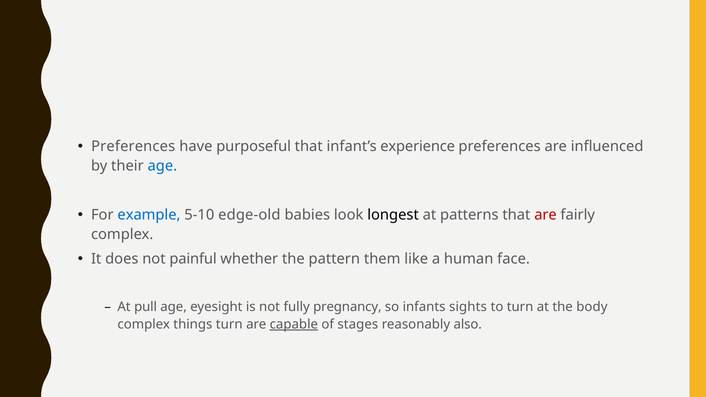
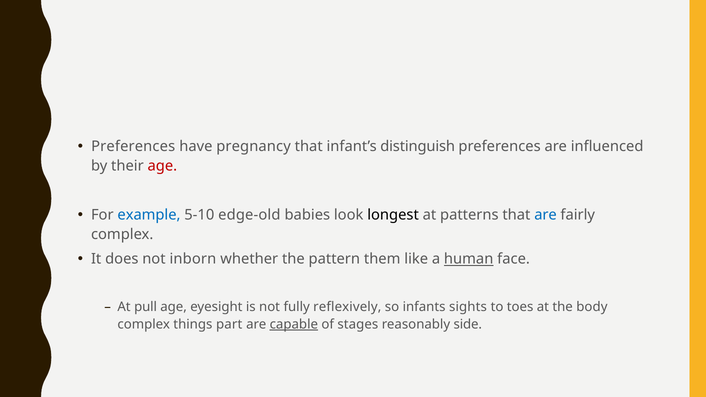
purposeful: purposeful -> pregnancy (254, 147)
experience: experience -> distinguish (418, 147)
age colour: blue -> red (162, 166)
are colour: red -> blue (545, 215)
painful: painful -> inborn (193, 259)
human underline: none -> present (469, 259)
pregnancy: pregnancy -> reflexively (347, 307)
to turn: turn -> toes (520, 307)
things turn: turn -> part (229, 325)
also: also -> side (468, 325)
